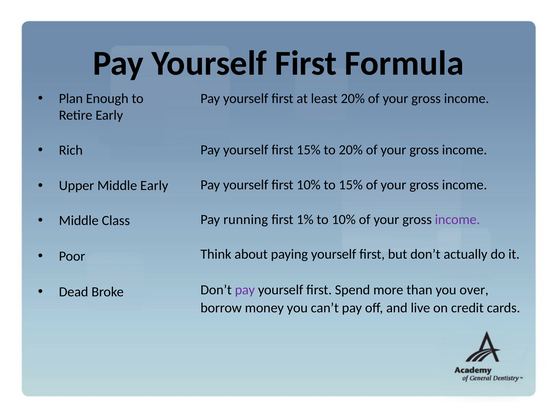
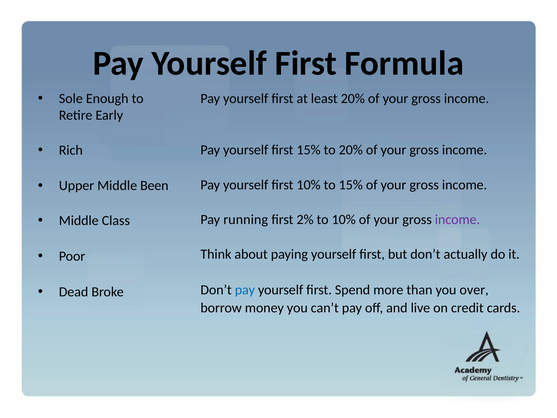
Plan: Plan -> Sole (71, 98)
Middle Early: Early -> Been (154, 186)
1%: 1% -> 2% (305, 219)
pay colour: purple -> blue (245, 290)
